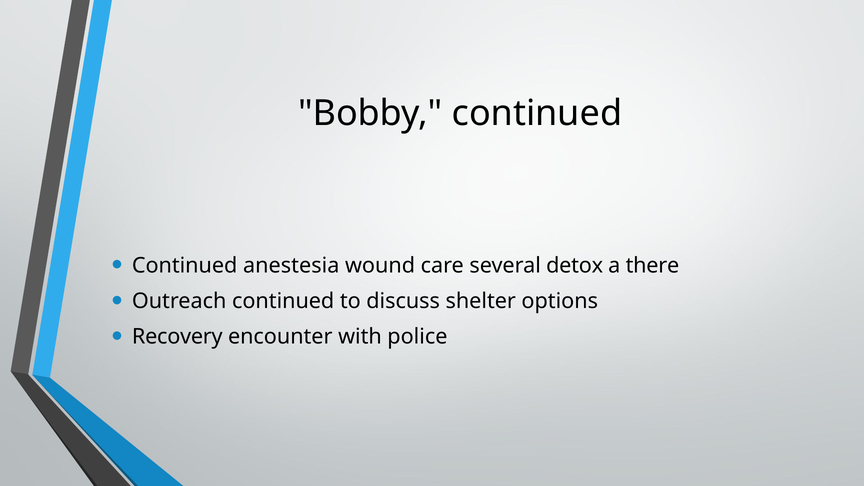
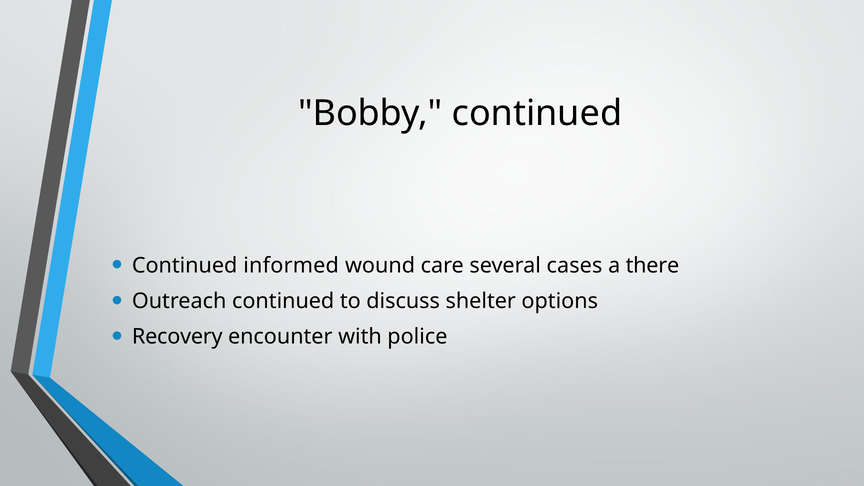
anestesia: anestesia -> informed (291, 266)
detox: detox -> cases (574, 266)
